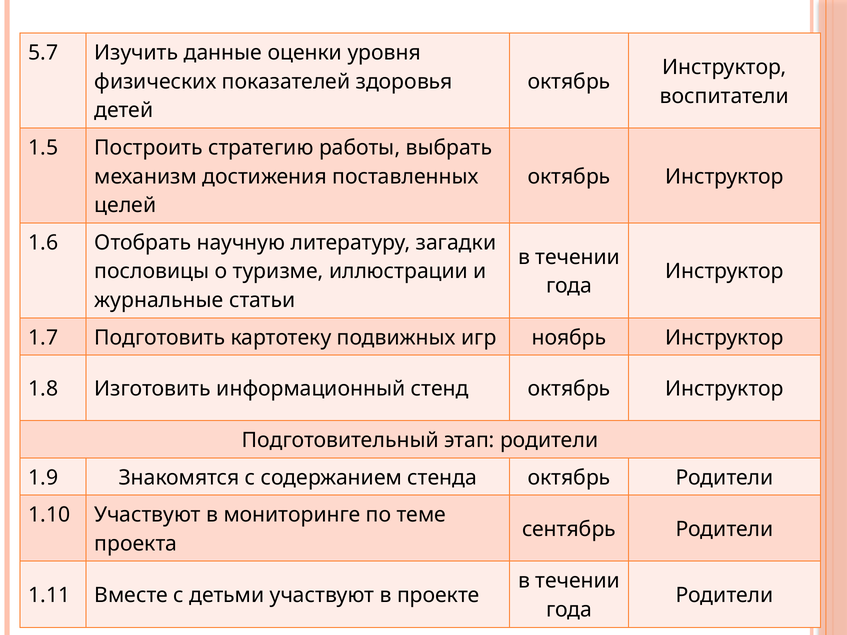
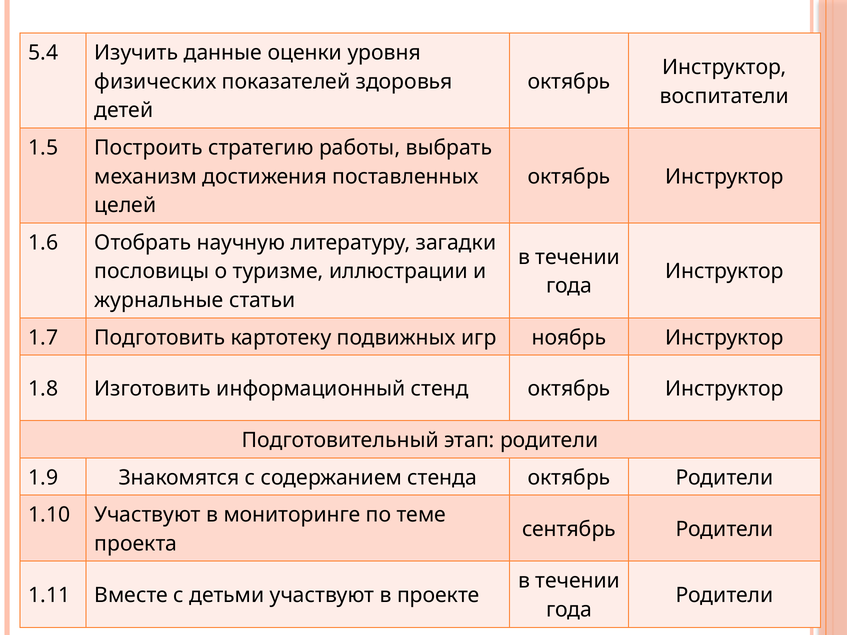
5.7: 5.7 -> 5.4 (43, 53)
